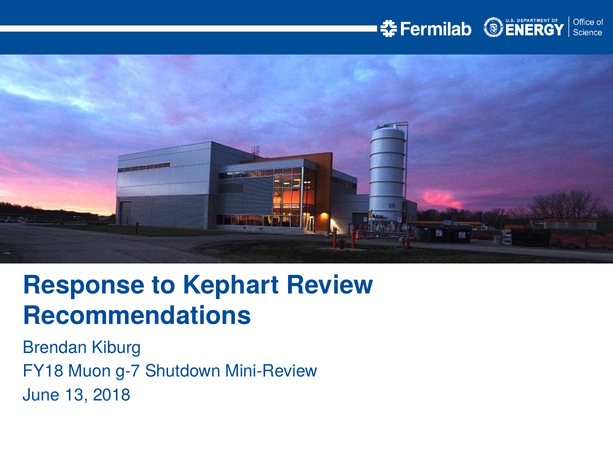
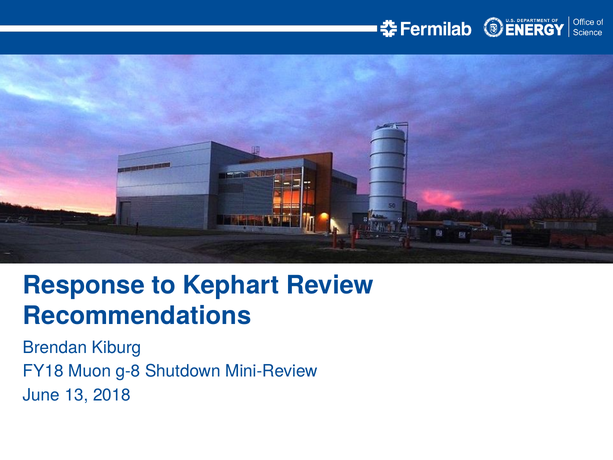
g-7: g-7 -> g-8 (128, 371)
